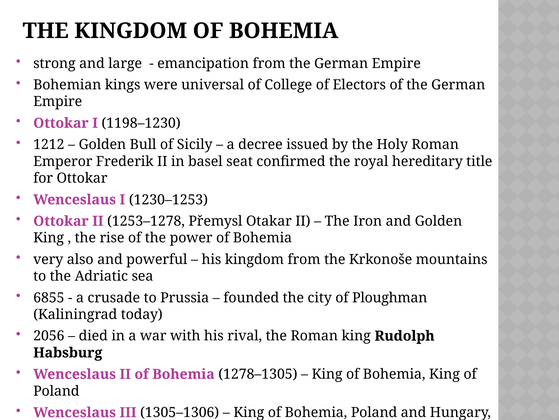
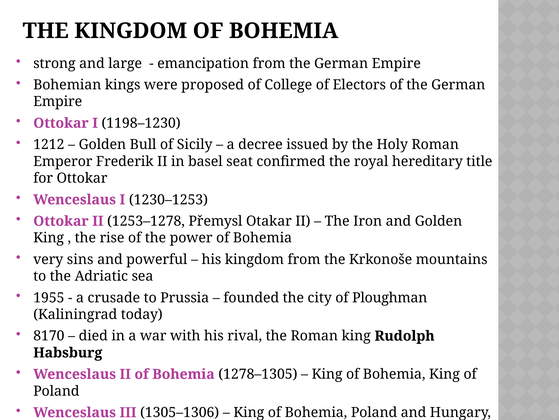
universal: universal -> proposed (213, 85)
also: also -> sins (80, 259)
6855: 6855 -> 1955 (49, 297)
2056: 2056 -> 8170 (49, 335)
